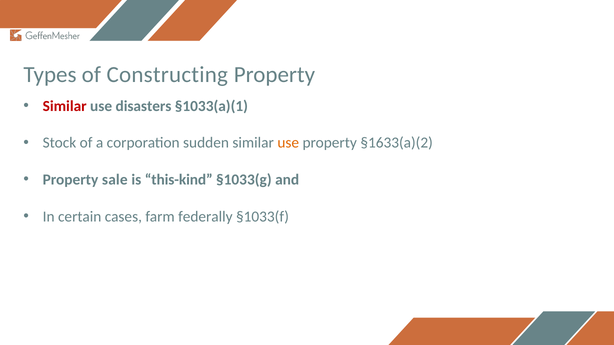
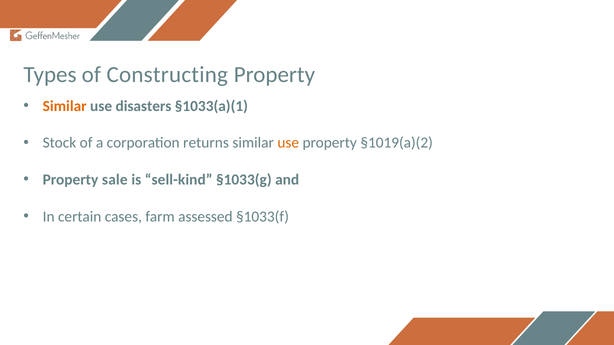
Similar colour: red -> orange (65, 106)
sudden: sudden -> returns (206, 143)
§1633(a)(2: §1633(a)(2 -> §1019(a)(2 (397, 143)
this-kind: this-kind -> sell-kind (179, 180)
federally: federally -> assessed (205, 217)
